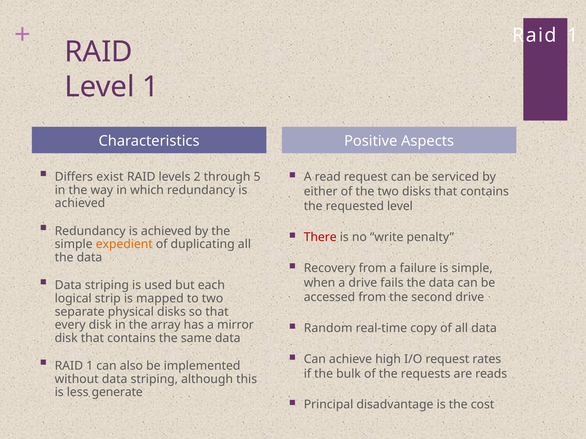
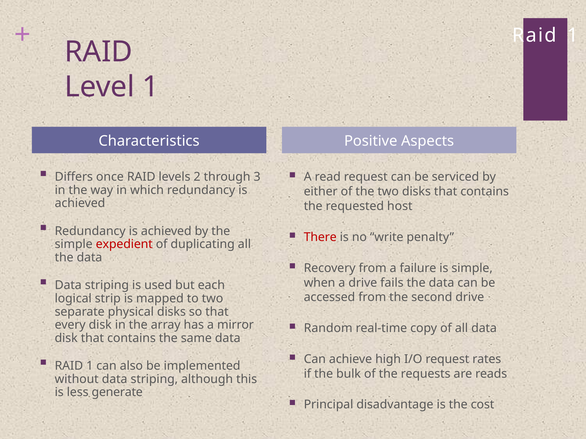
exist: exist -> once (110, 177)
5: 5 -> 3 (257, 177)
requested level: level -> host (400, 206)
expedient colour: orange -> red (124, 245)
